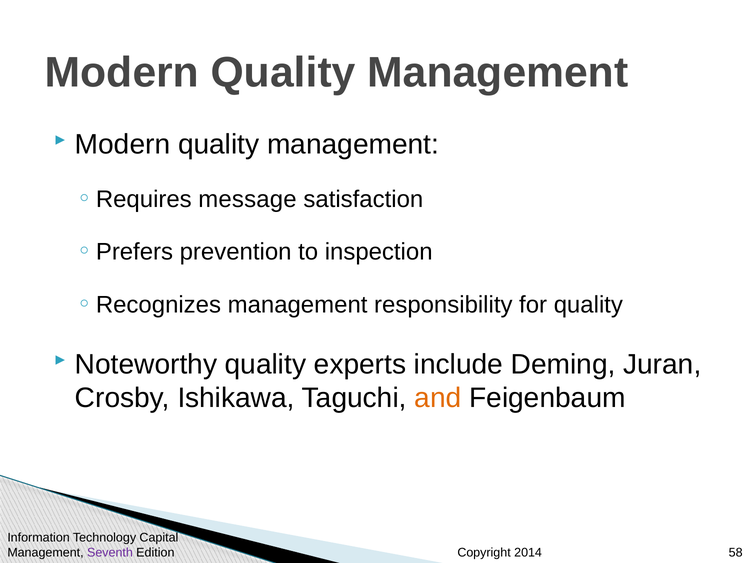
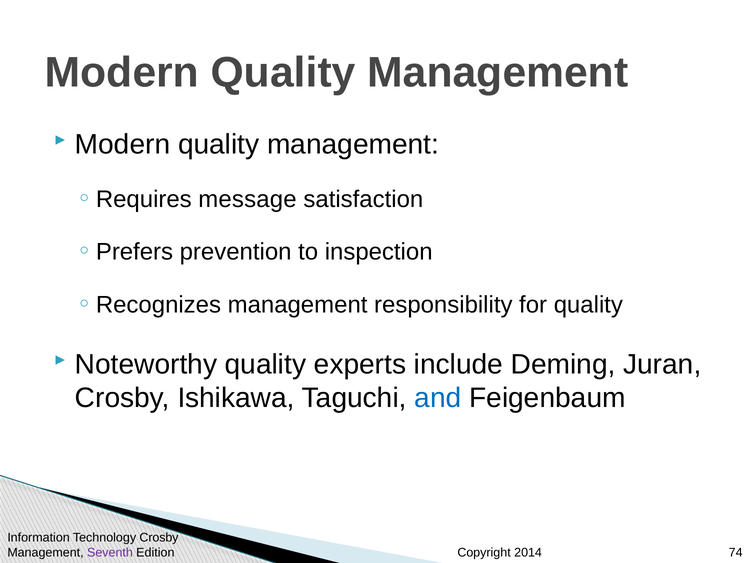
and colour: orange -> blue (438, 398)
Technology Capital: Capital -> Crosby (159, 537)
58: 58 -> 74 (736, 552)
